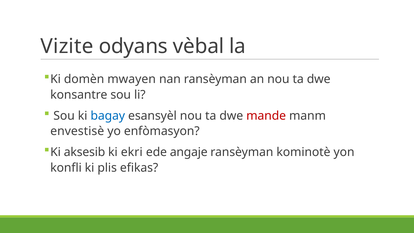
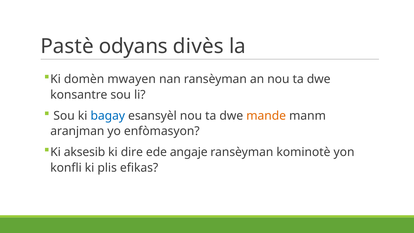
Vizite: Vizite -> Pastè (67, 46)
vèbal: vèbal -> divès (198, 46)
mande colour: red -> orange (266, 116)
envestisè: envestisè -> aranjman (77, 131)
ekri: ekri -> dire (132, 152)
